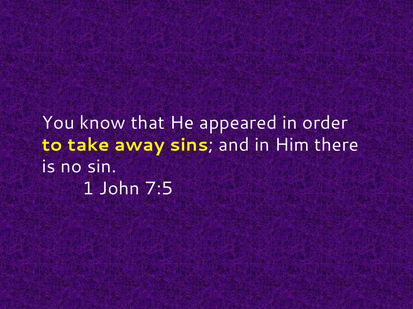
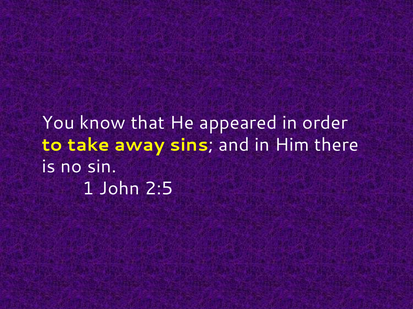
7:5: 7:5 -> 2:5 (159, 189)
